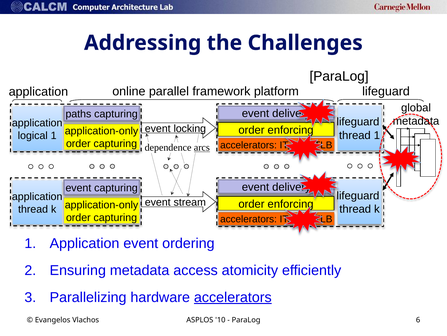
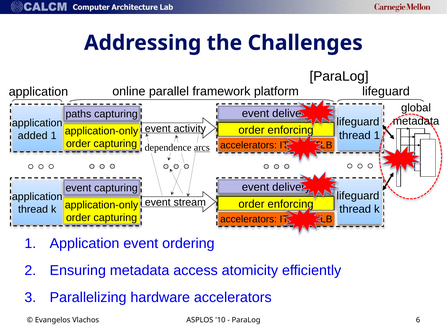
locking: locking -> activity (190, 128)
logical: logical -> added (33, 135)
accelerators underline: present -> none (233, 297)
